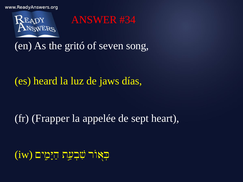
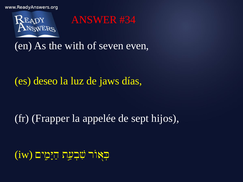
gritó: gritó -> with (75, 46)
song: song -> even (137, 46)
heard: heard -> deseo (46, 81)
heart: heart -> hijos (165, 119)
